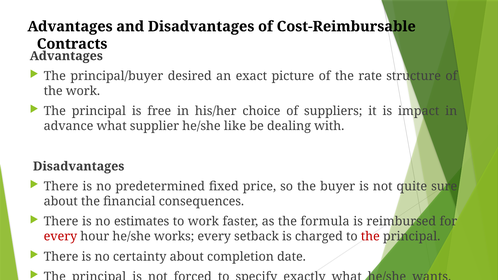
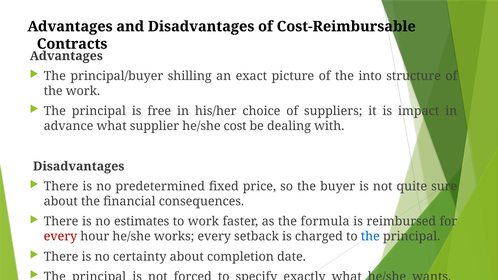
desired: desired -> shilling (190, 76)
rate: rate -> into (370, 76)
like: like -> cost (235, 126)
the colour: red -> blue (370, 237)
